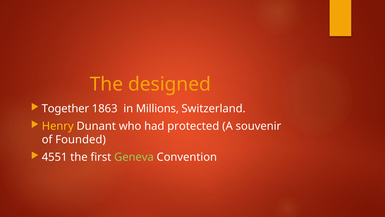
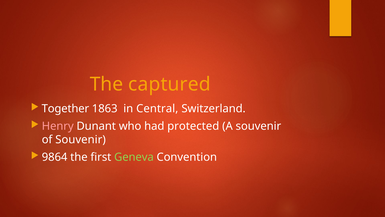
designed: designed -> captured (169, 84)
Millions: Millions -> Central (157, 109)
Henry colour: yellow -> pink (58, 126)
of Founded: Founded -> Souvenir (81, 139)
4551: 4551 -> 9864 (55, 157)
